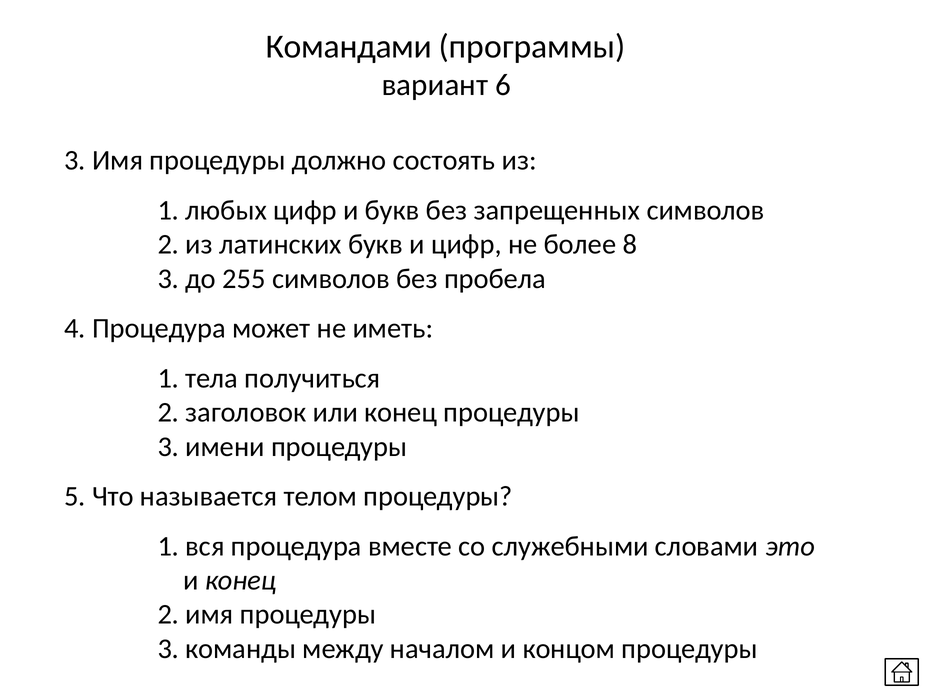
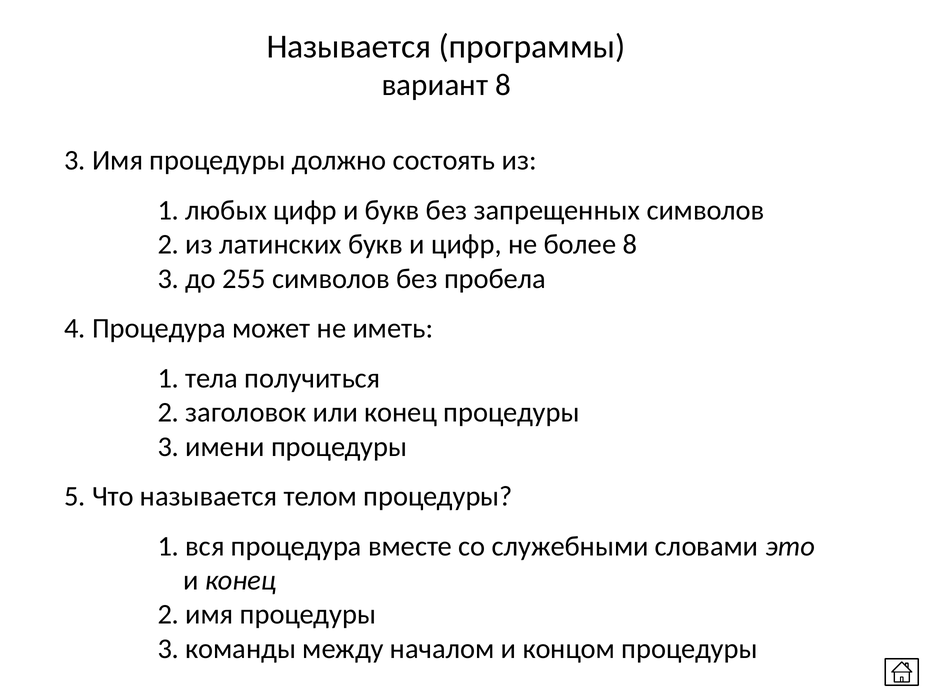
Командами: Командами -> Называется (349, 46)
вариант 6: 6 -> 8 (503, 85)
